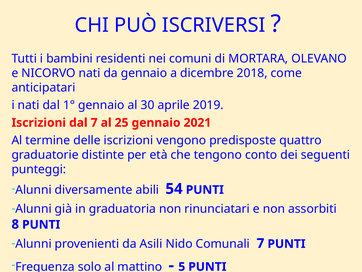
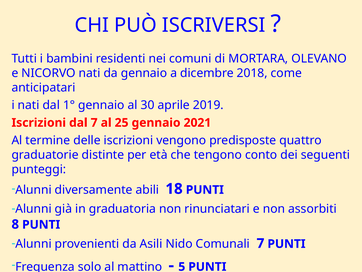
54: 54 -> 18 (174, 188)
